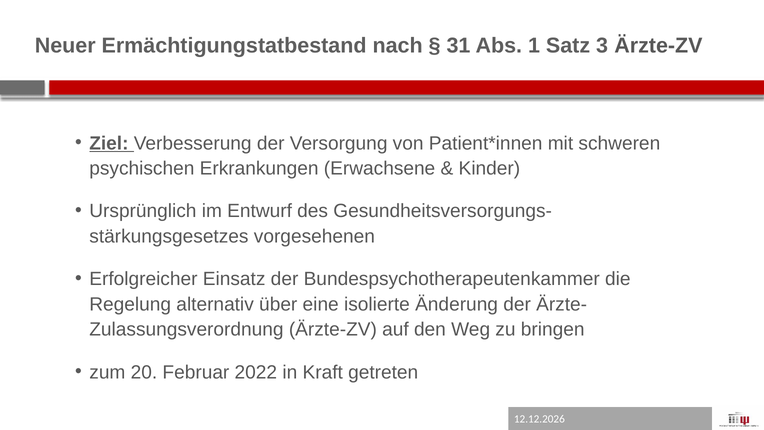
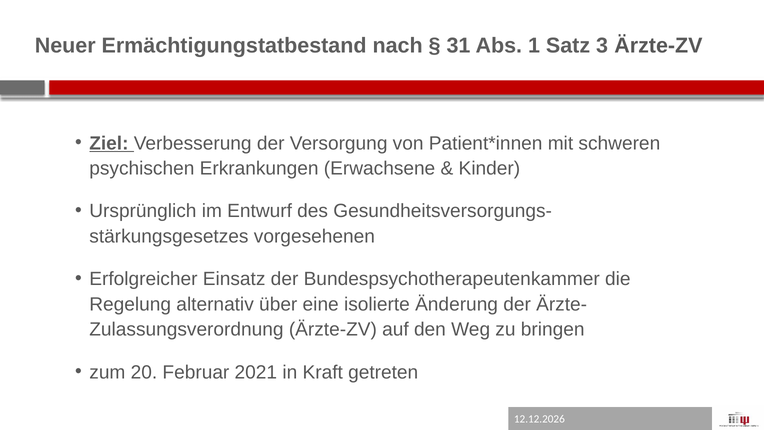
2022: 2022 -> 2021 (256, 372)
